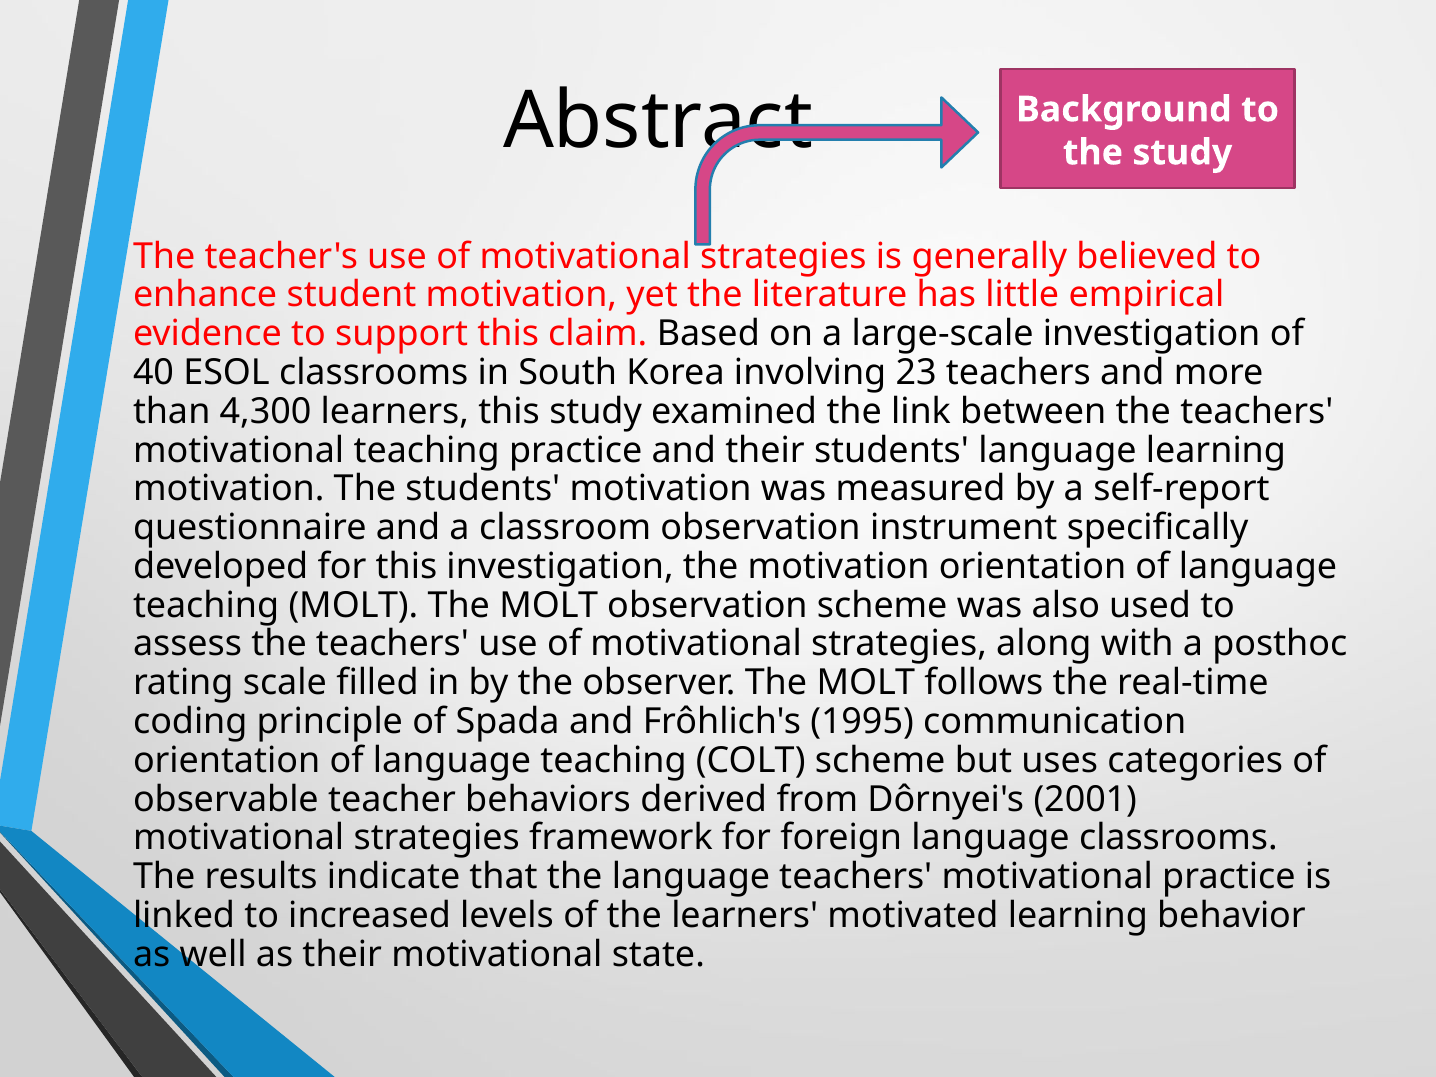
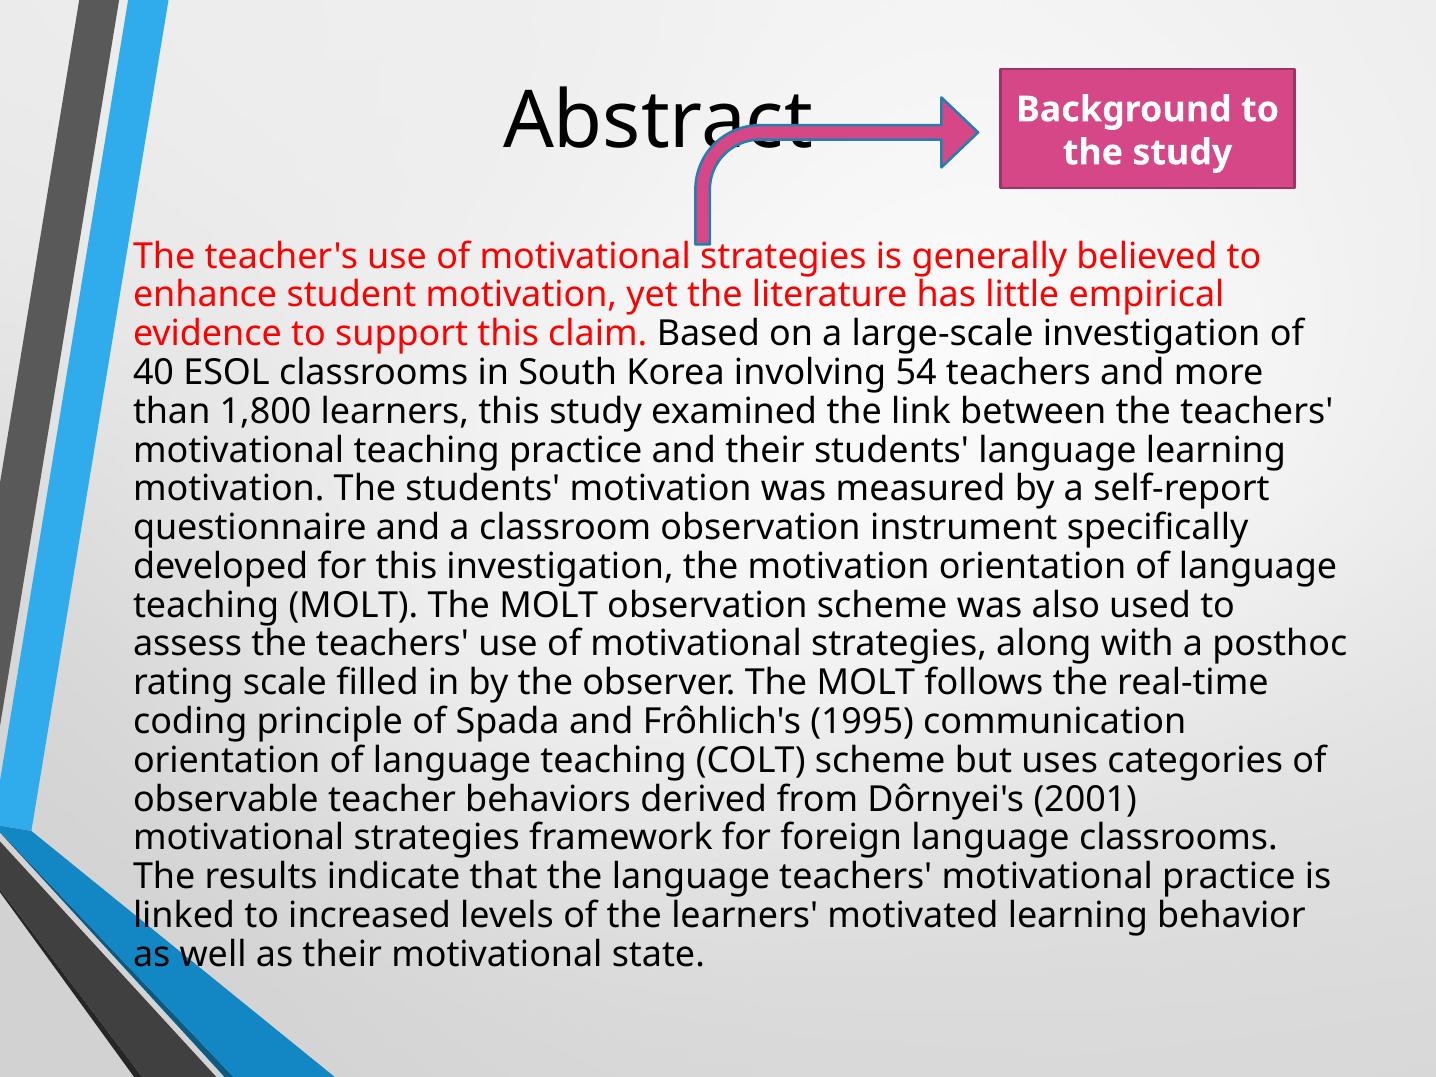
23: 23 -> 54 (916, 373)
4,300: 4,300 -> 1,800 (266, 411)
